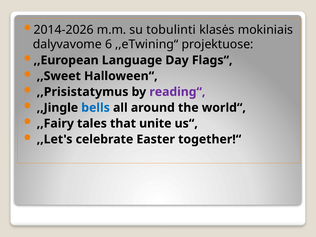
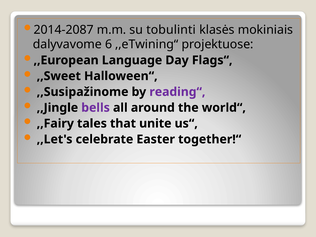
2014-2026: 2014-2026 -> 2014-2087 (64, 30)
,,Prisistatymus: ,,Prisistatymus -> ,,Susipažinome (83, 92)
bells colour: blue -> purple (96, 108)
